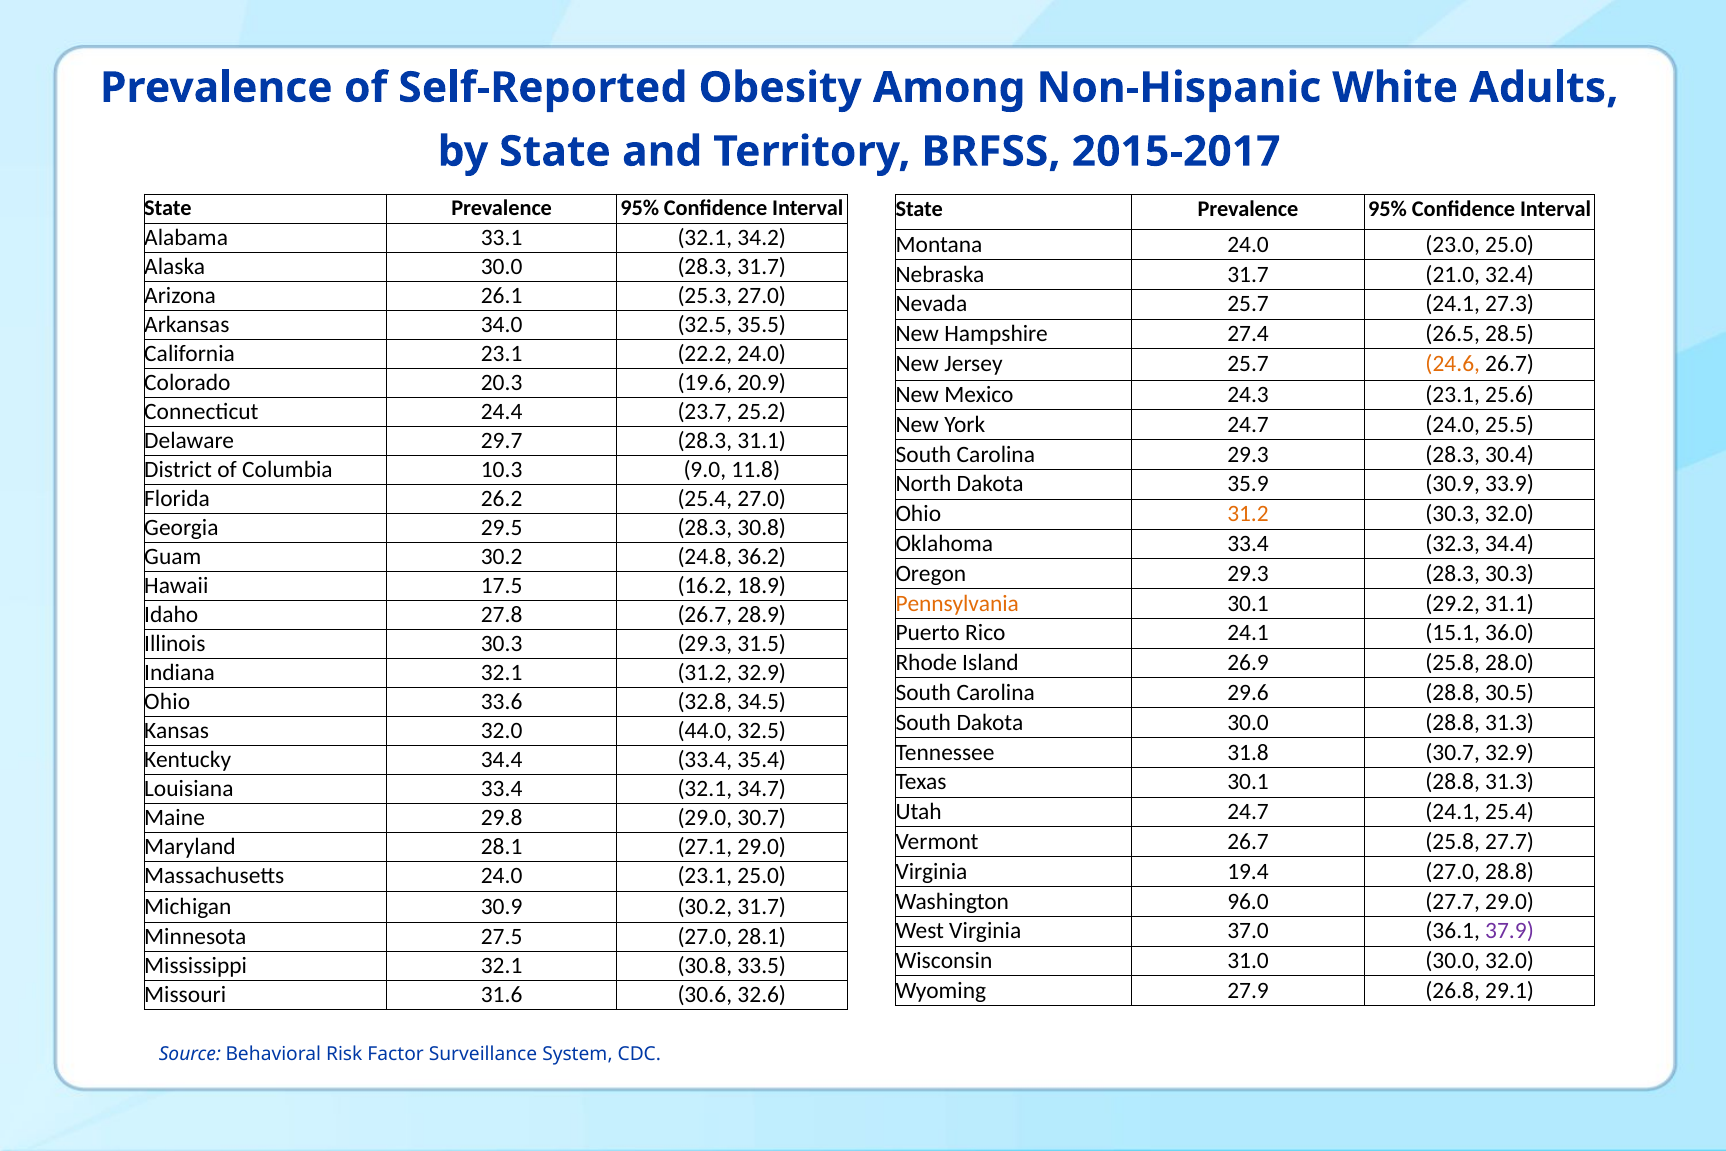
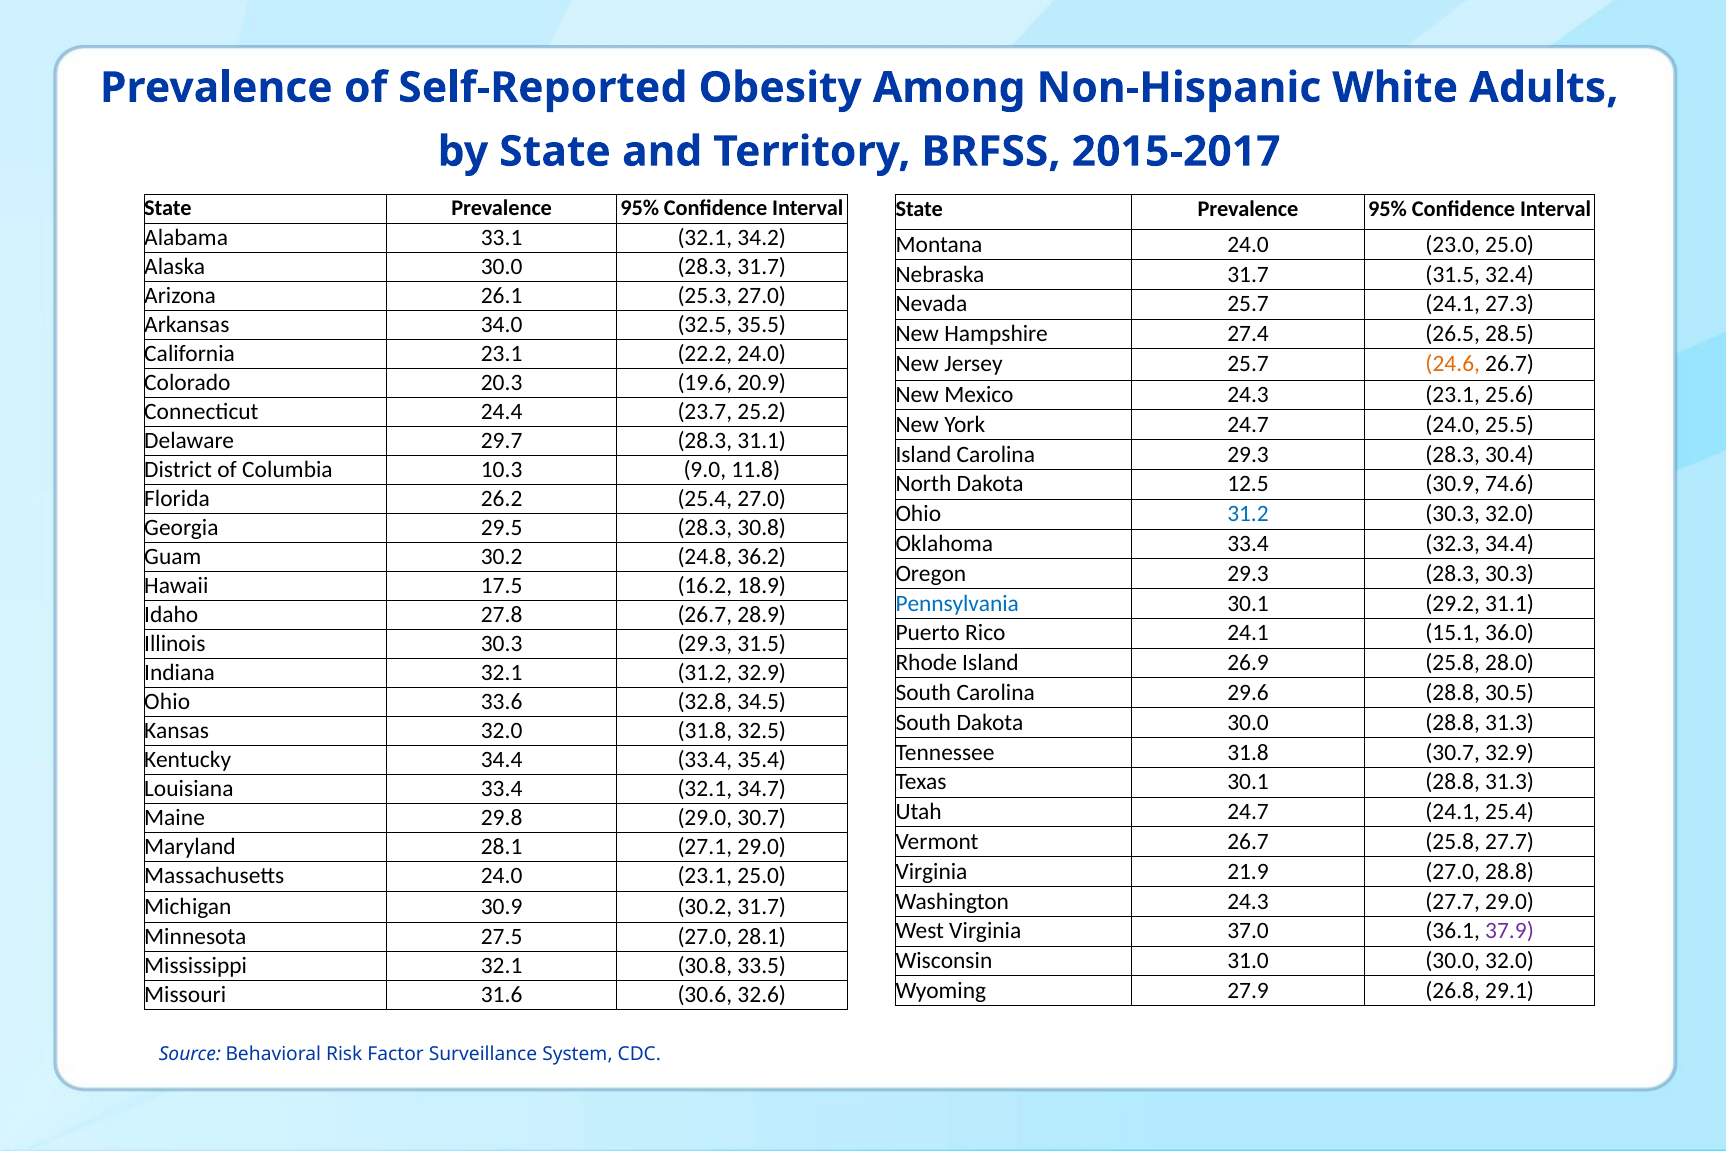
31.7 21.0: 21.0 -> 31.5 (1453, 274)
South: South -> Island (924, 454)
35.9: 35.9 -> 12.5 (1248, 484)
33.9: 33.9 -> 74.6 (1510, 484)
31.2 colour: orange -> blue (1248, 514)
Pennsylvania colour: orange -> blue (957, 603)
32.0 44.0: 44.0 -> 31.8 (705, 731)
19.4: 19.4 -> 21.9 (1248, 871)
Washington 96.0: 96.0 -> 24.3 (1248, 901)
